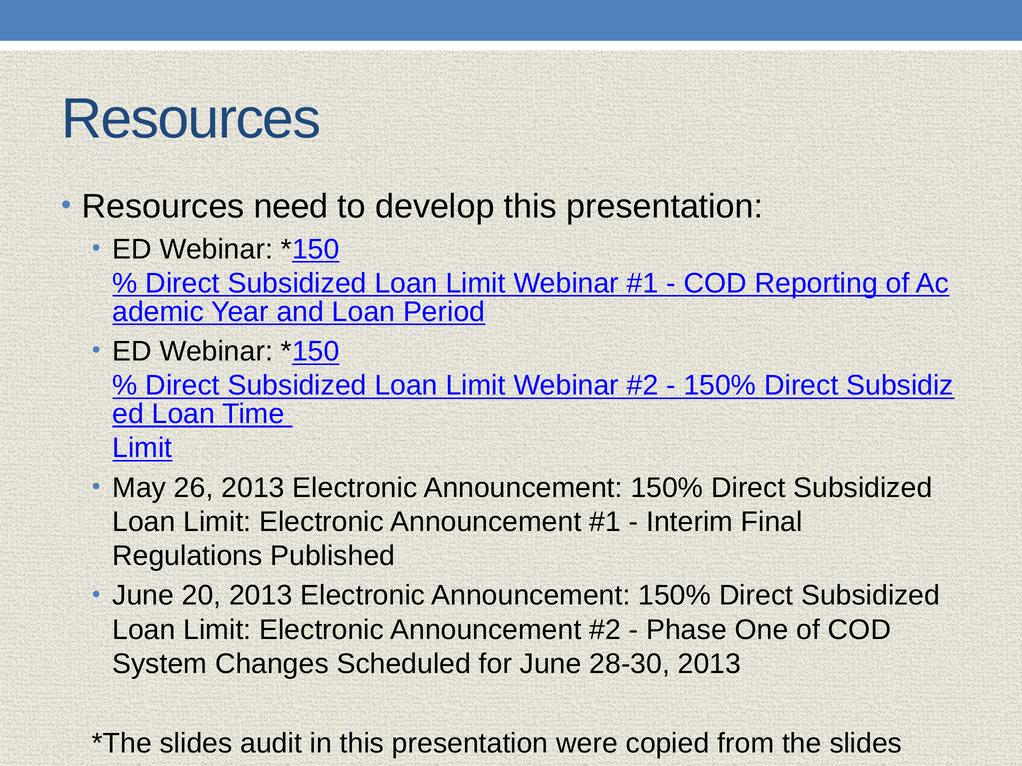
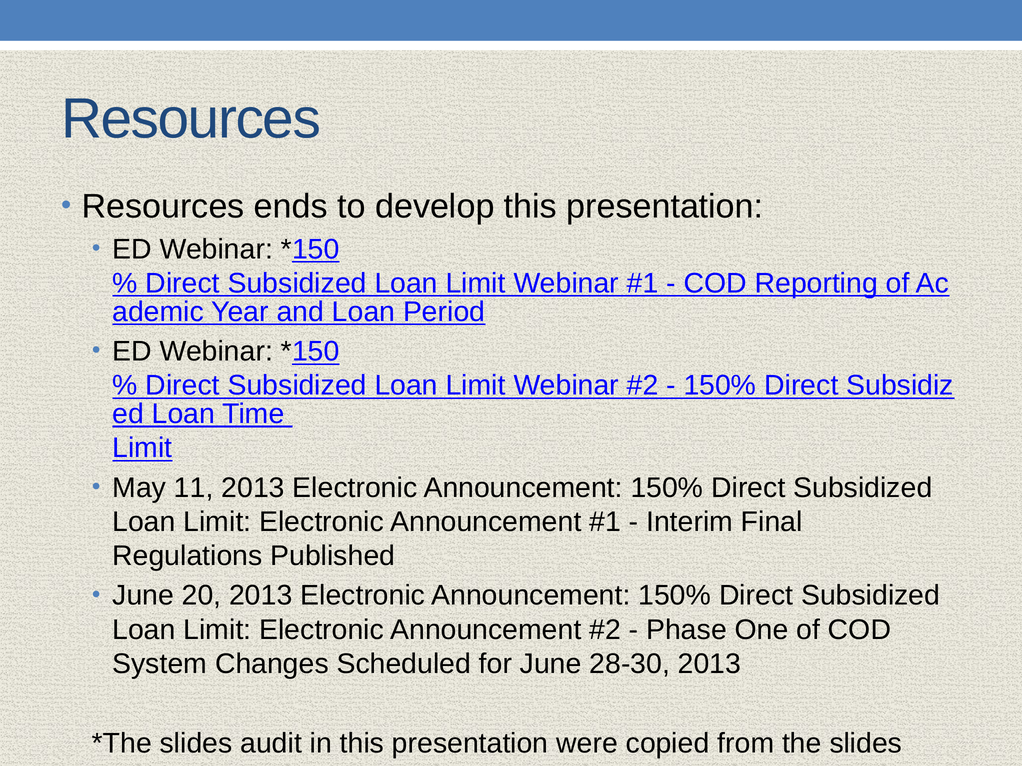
need: need -> ends (291, 207)
26: 26 -> 11 (194, 488)
